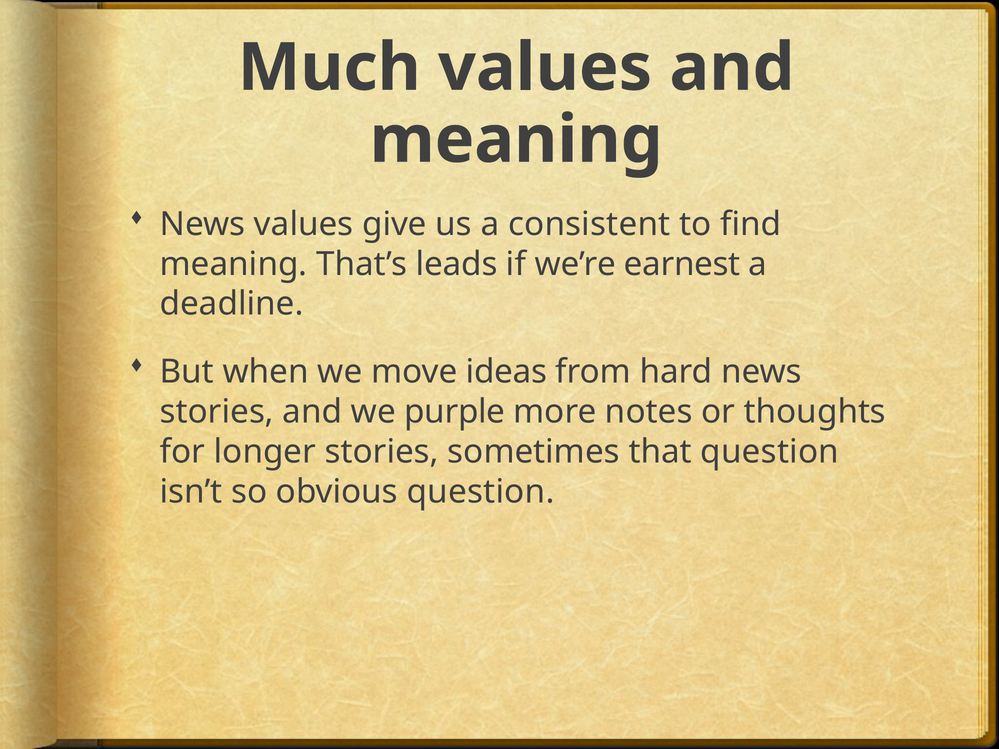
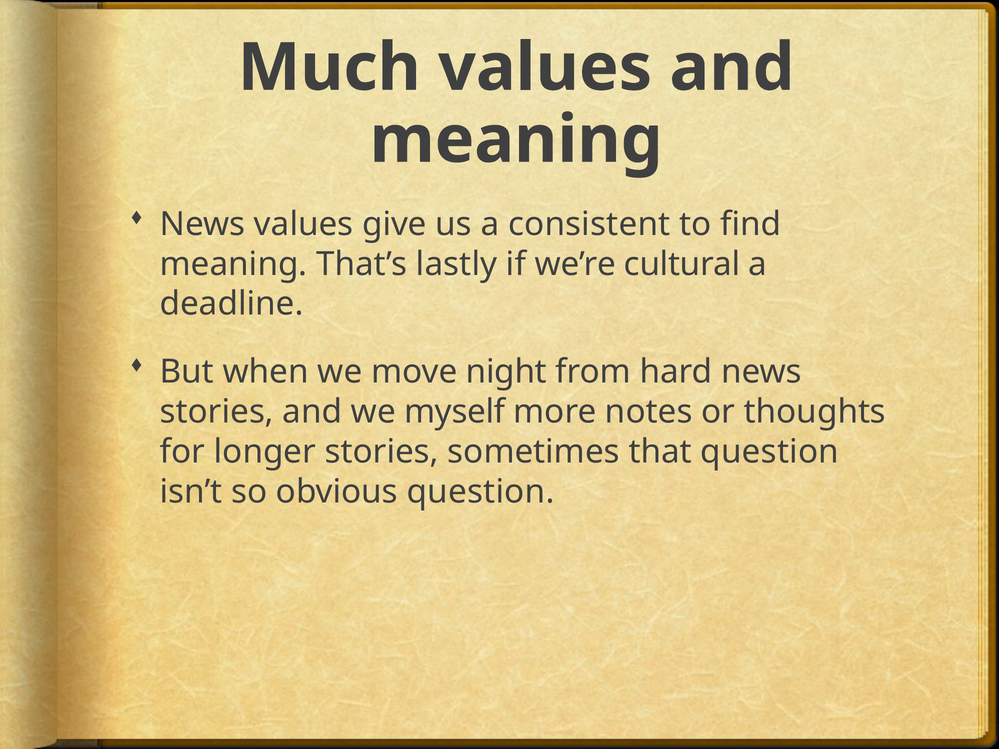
leads: leads -> lastly (457, 264)
earnest: earnest -> cultural (682, 264)
ideas: ideas -> night (506, 372)
purple: purple -> myself (455, 412)
